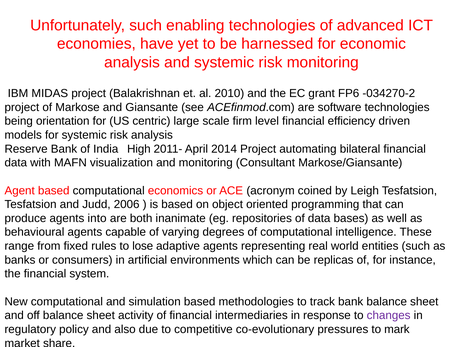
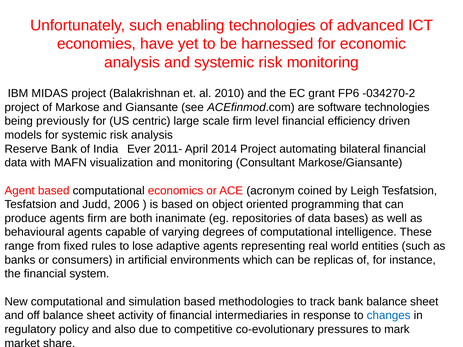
orientation: orientation -> previously (63, 121)
High: High -> Ever (139, 149)
agents into: into -> firm (97, 218)
changes colour: purple -> blue (389, 316)
